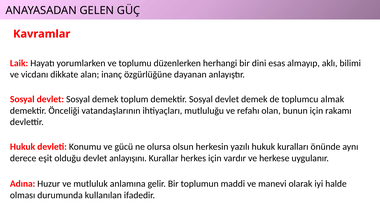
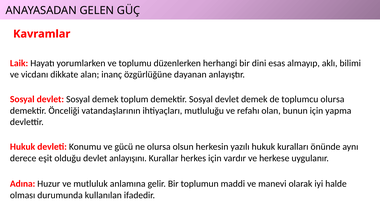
toplumcu almak: almak -> olursa (332, 99)
rakamı: rakamı -> yapma (338, 110)
